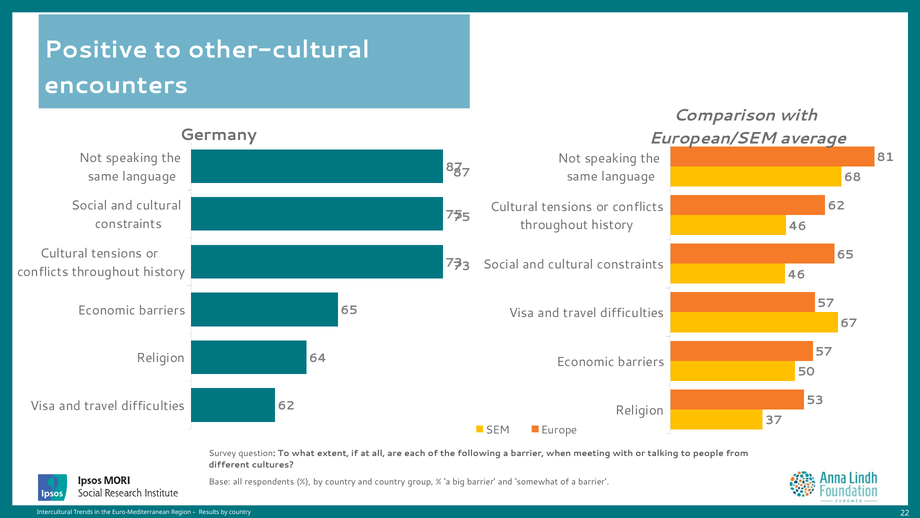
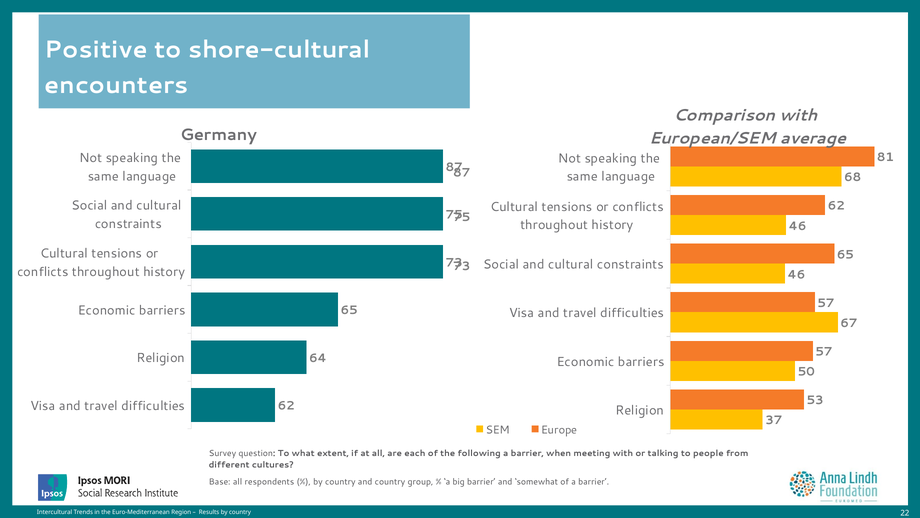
other-cultural: other-cultural -> shore-cultural (279, 50)
